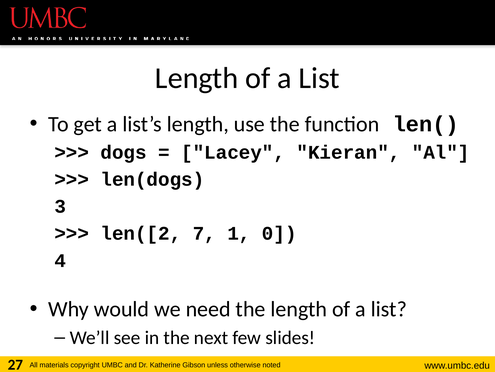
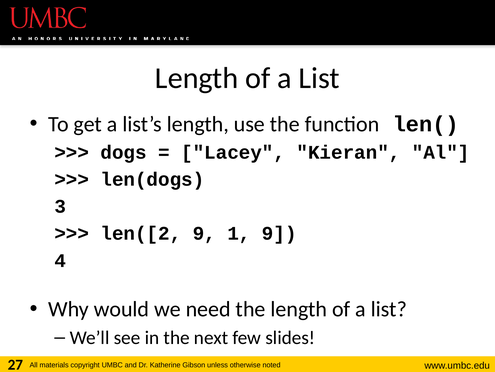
len([2 7: 7 -> 9 (204, 233)
1 0: 0 -> 9 (279, 233)
